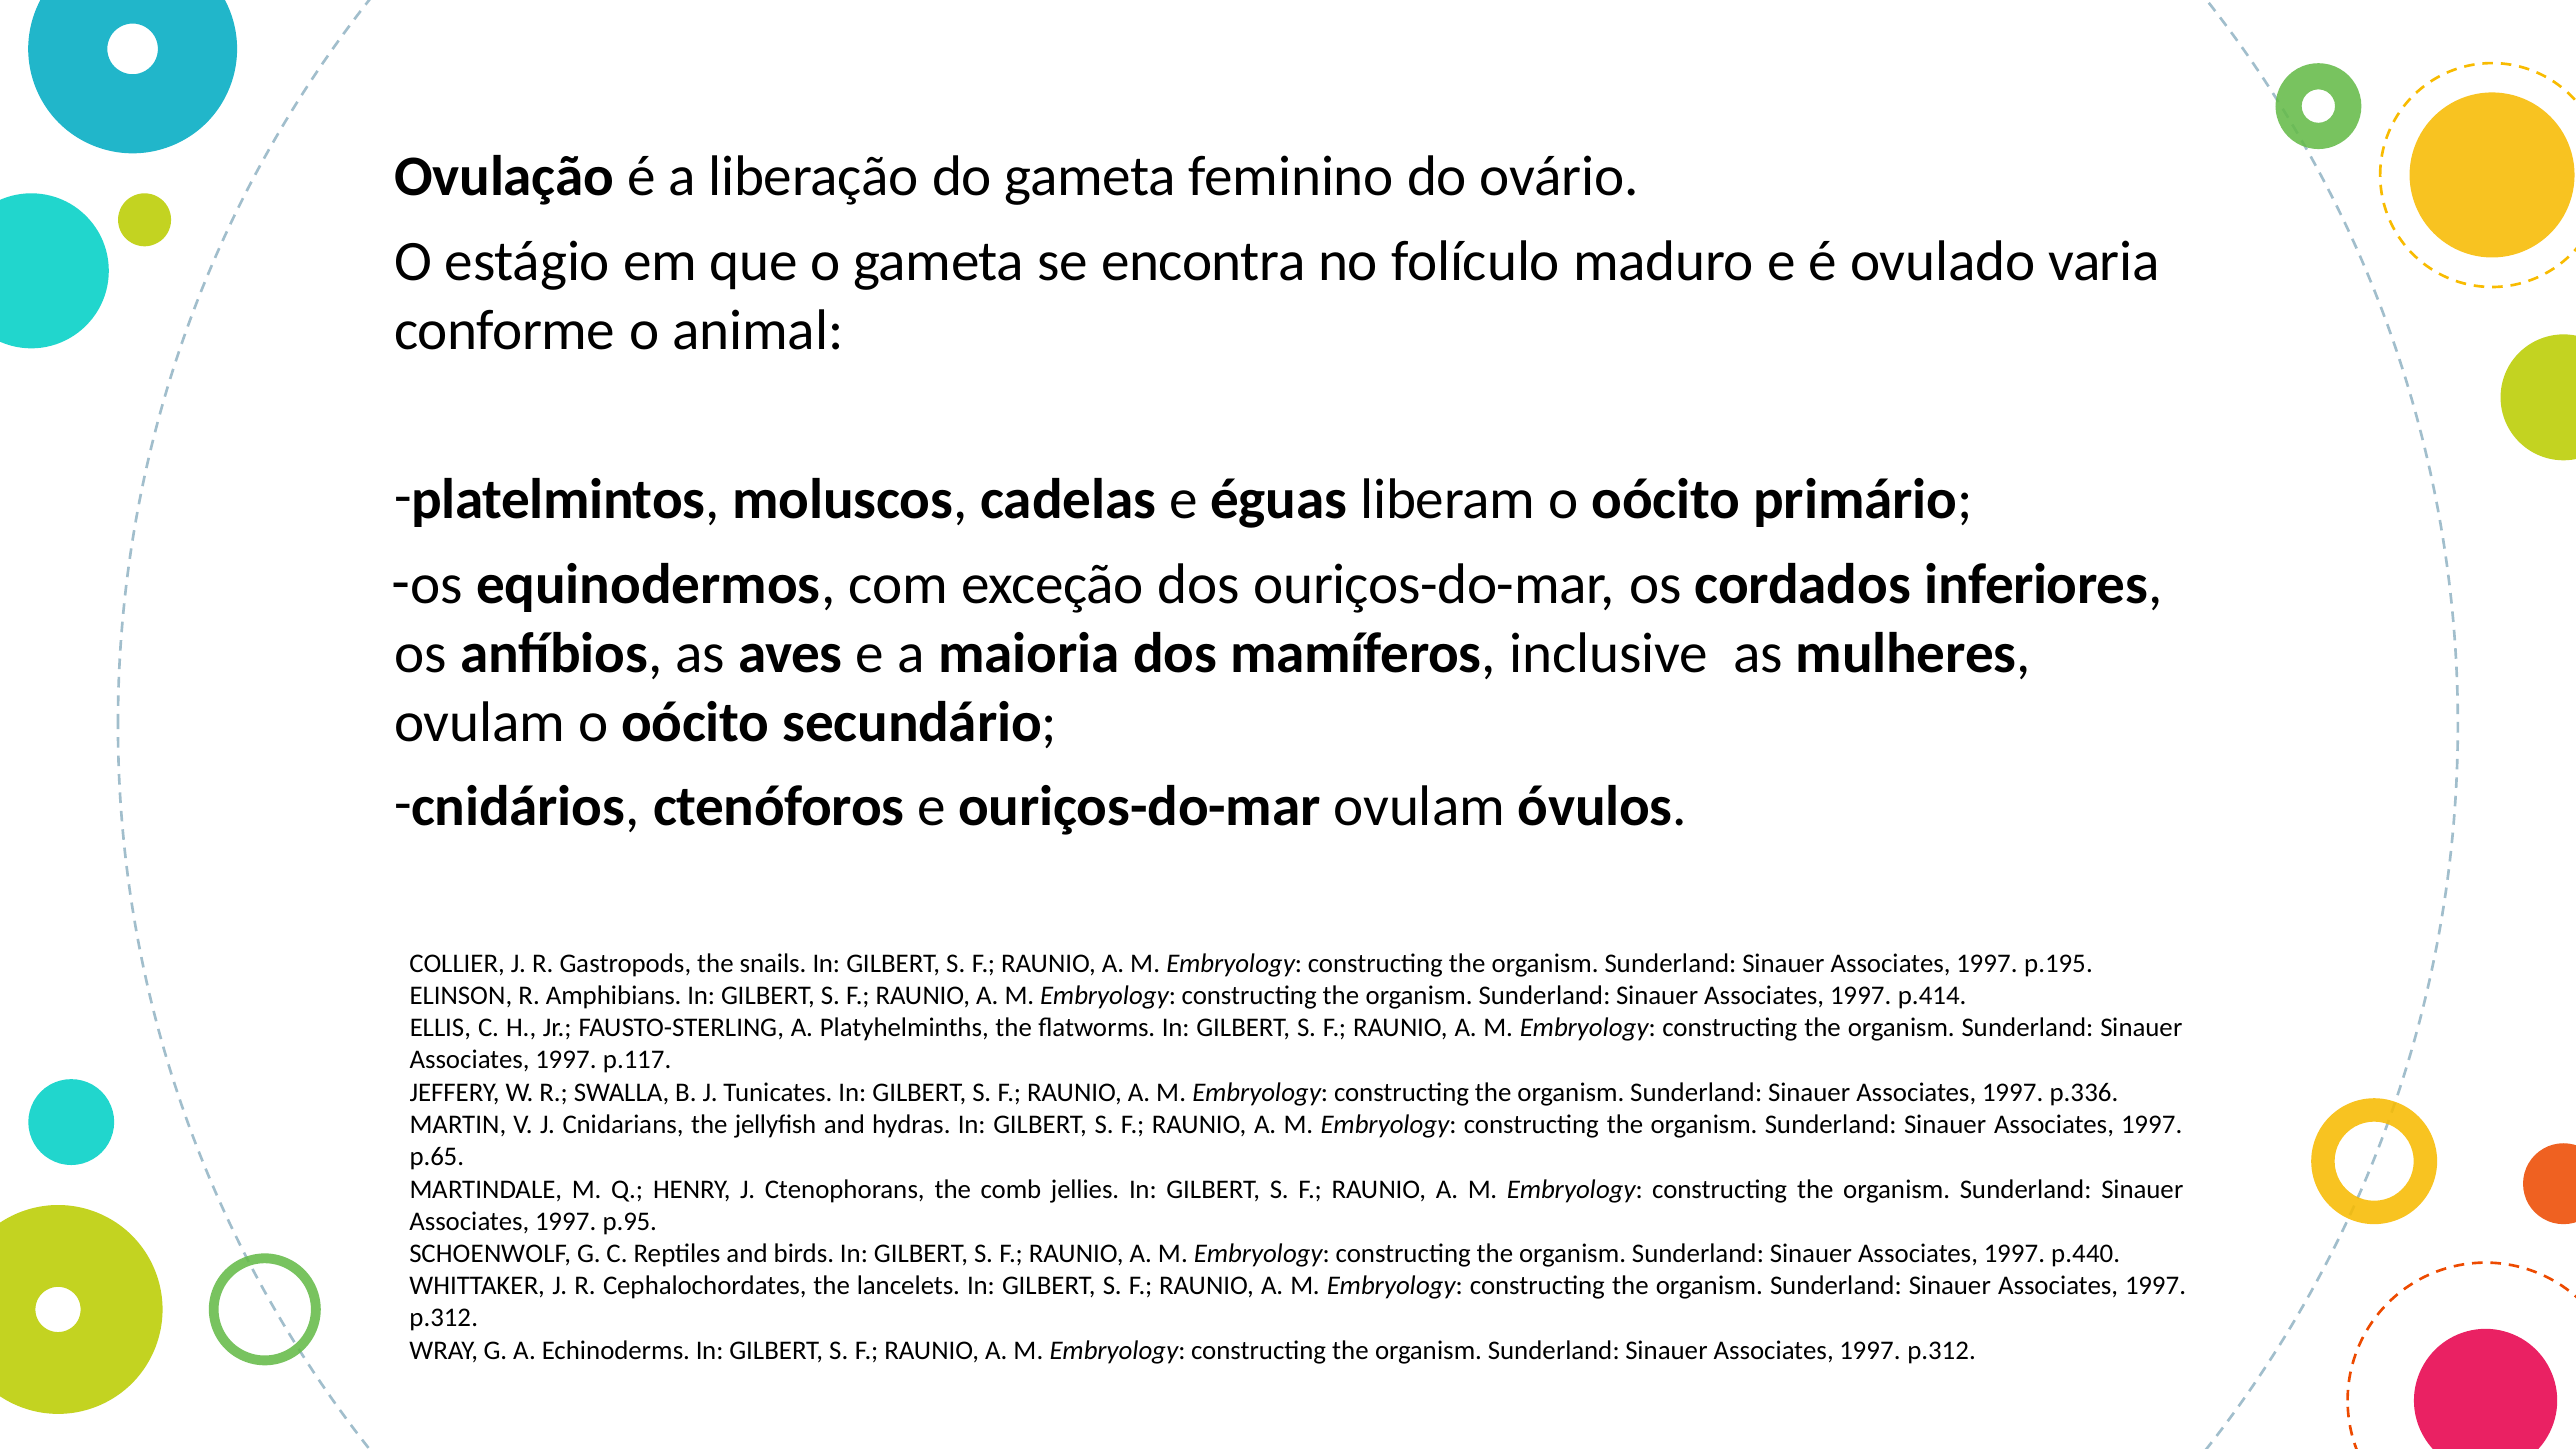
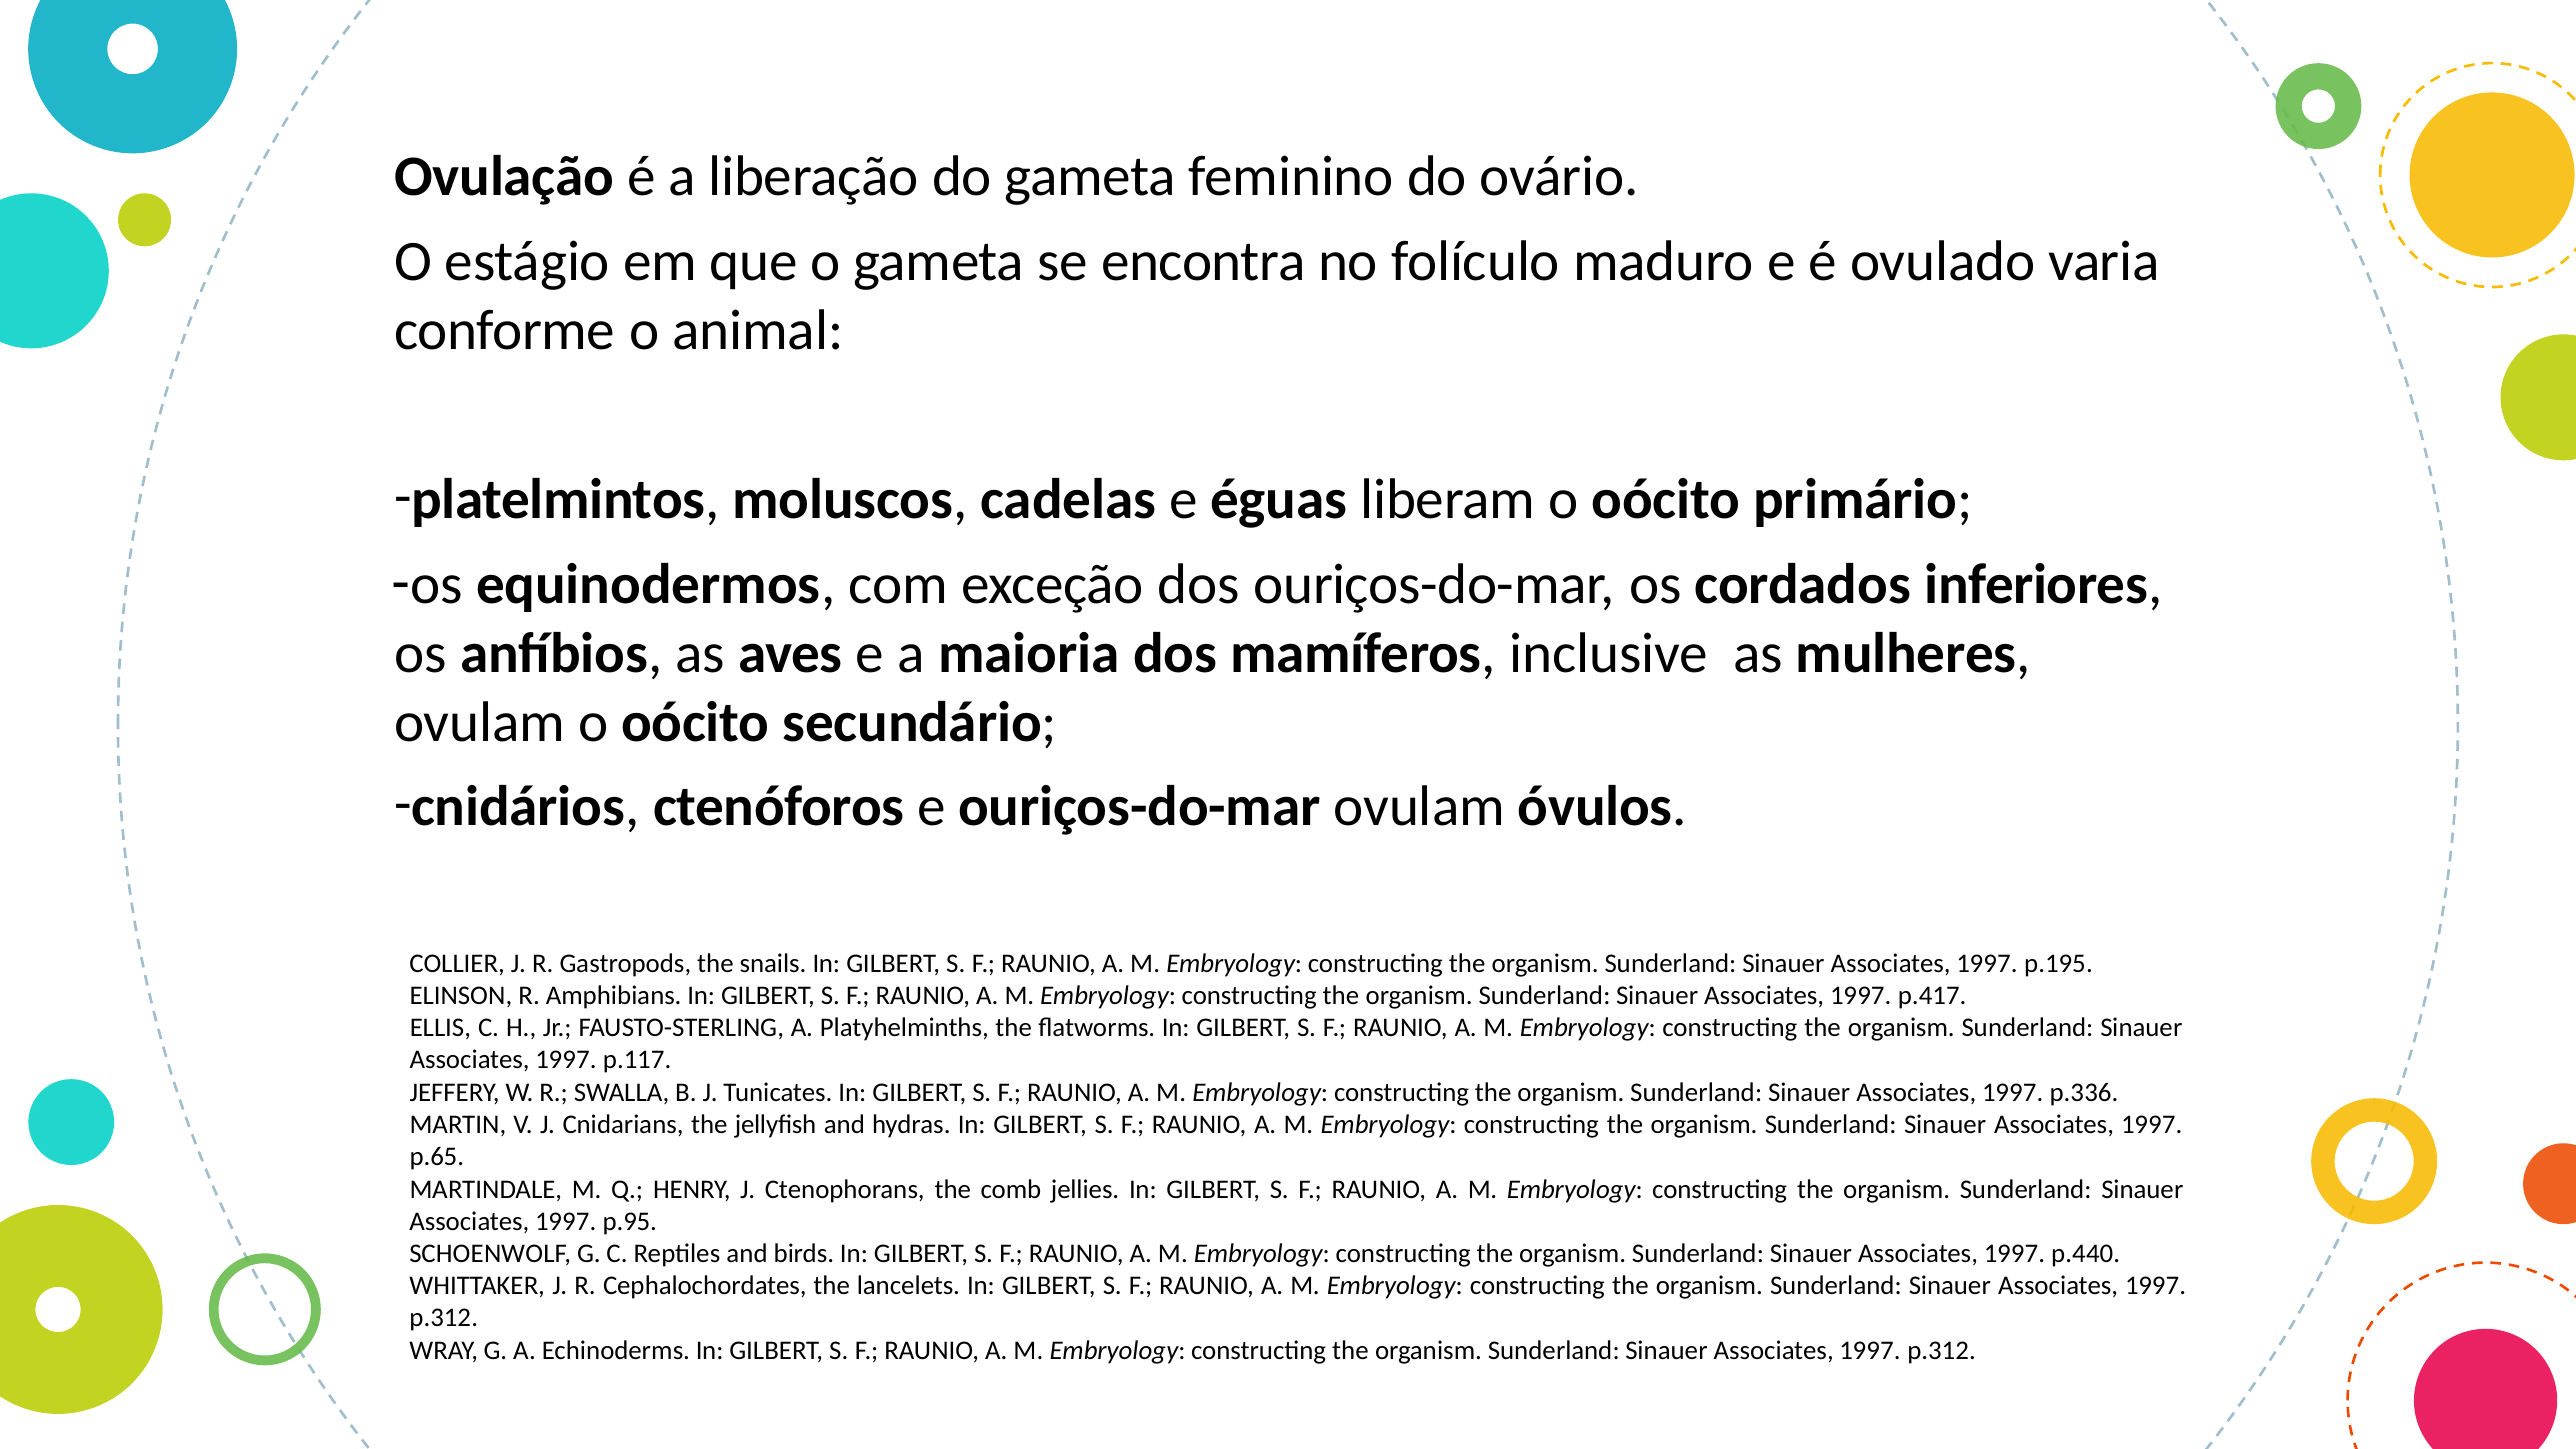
p.414: p.414 -> p.417 (1932, 996)
